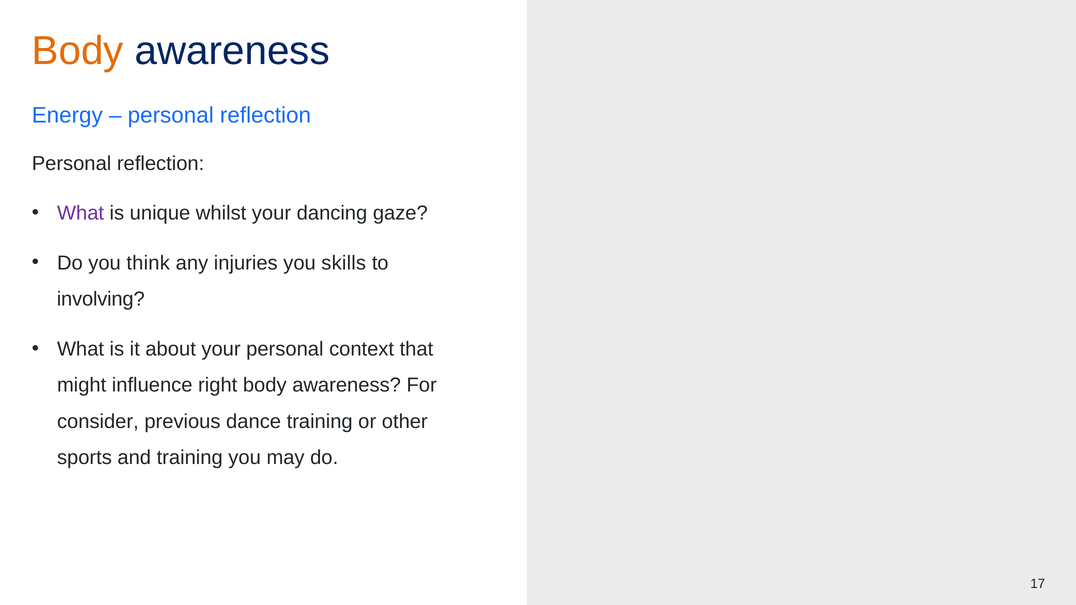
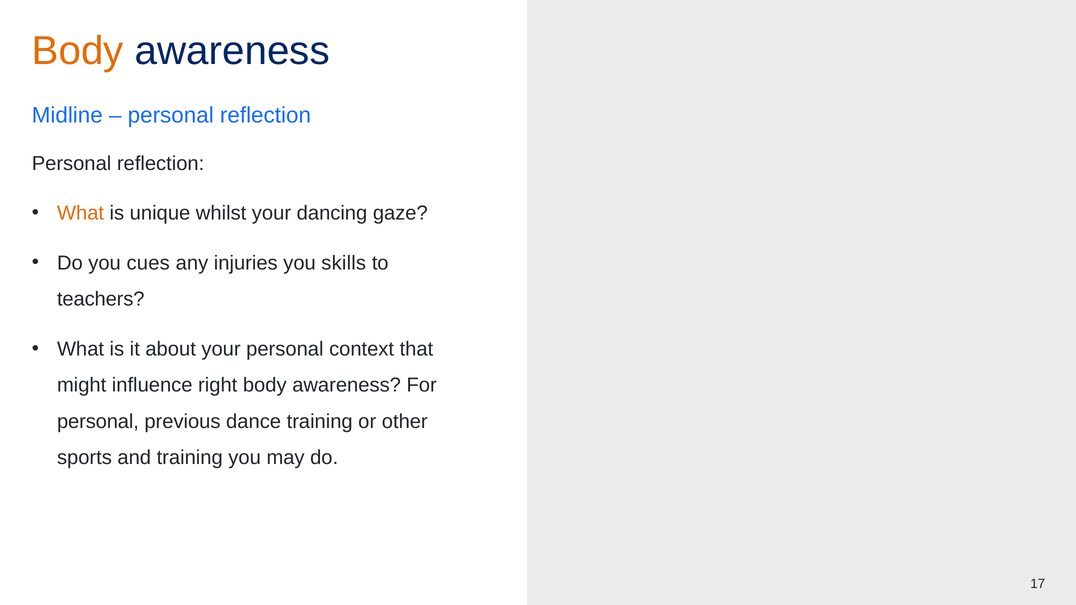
Energy: Energy -> Midline (67, 115)
What colour: purple -> orange (81, 213)
think: think -> cues (148, 263)
involving: involving -> teachers (101, 299)
consider: consider -> personal (98, 422)
